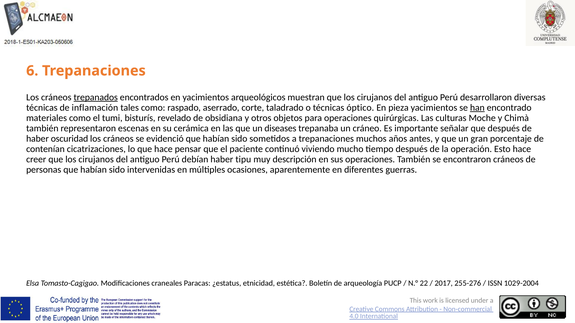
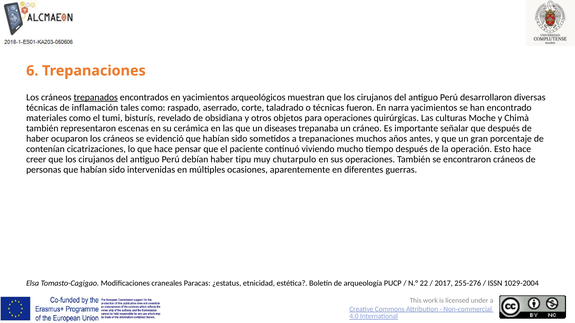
óptico: óptico -> fueron (360, 108)
pieza: pieza -> narra (399, 108)
han underline: present -> none (477, 108)
oscuridad: oscuridad -> ocuparon (69, 139)
descripción: descripción -> chutarpulo (294, 159)
